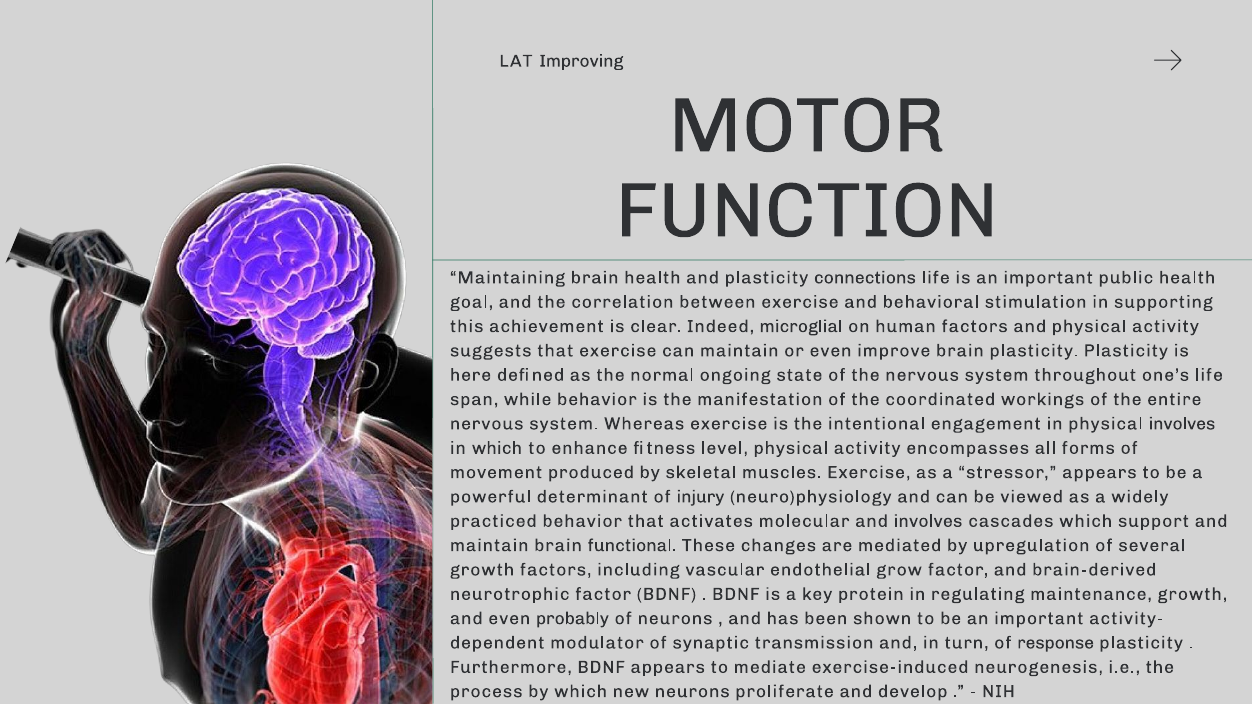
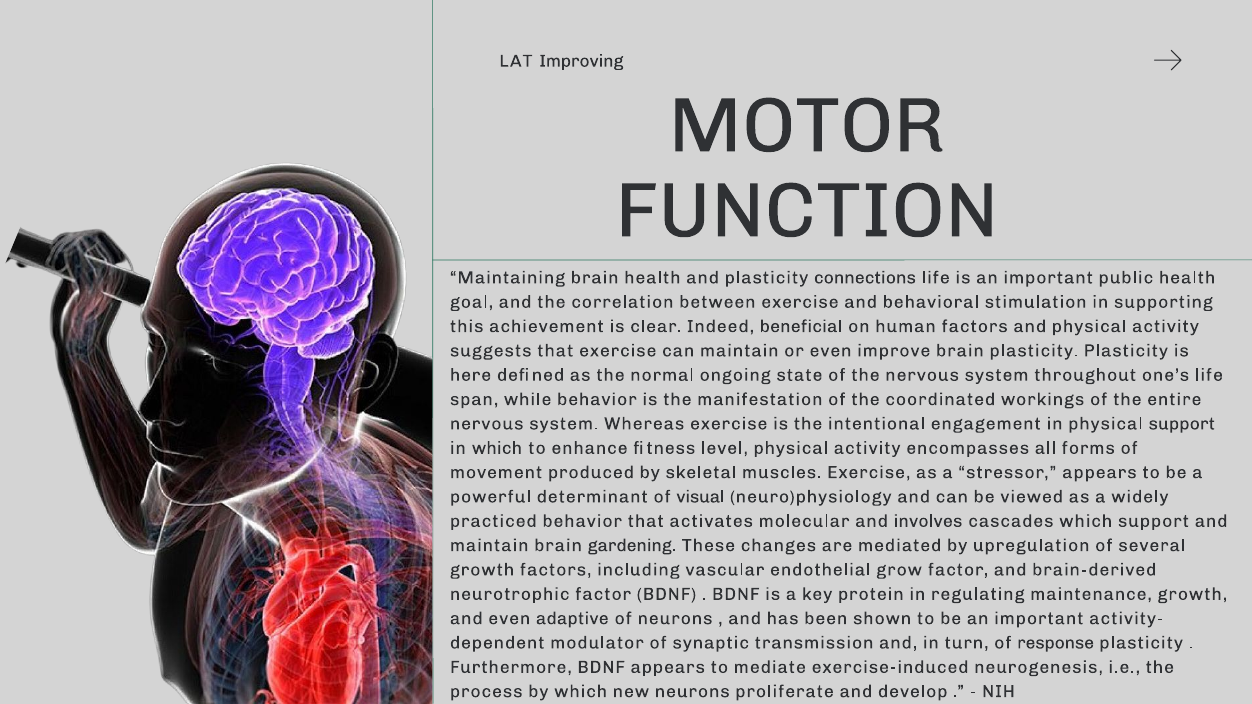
microglial: microglial -> beneficial (801, 326)
physical involves: involves -> support (1182, 424)
injury: injury -> visual (700, 497)
functional: functional -> gardening (632, 546)
probably: probably -> adaptive (572, 619)
